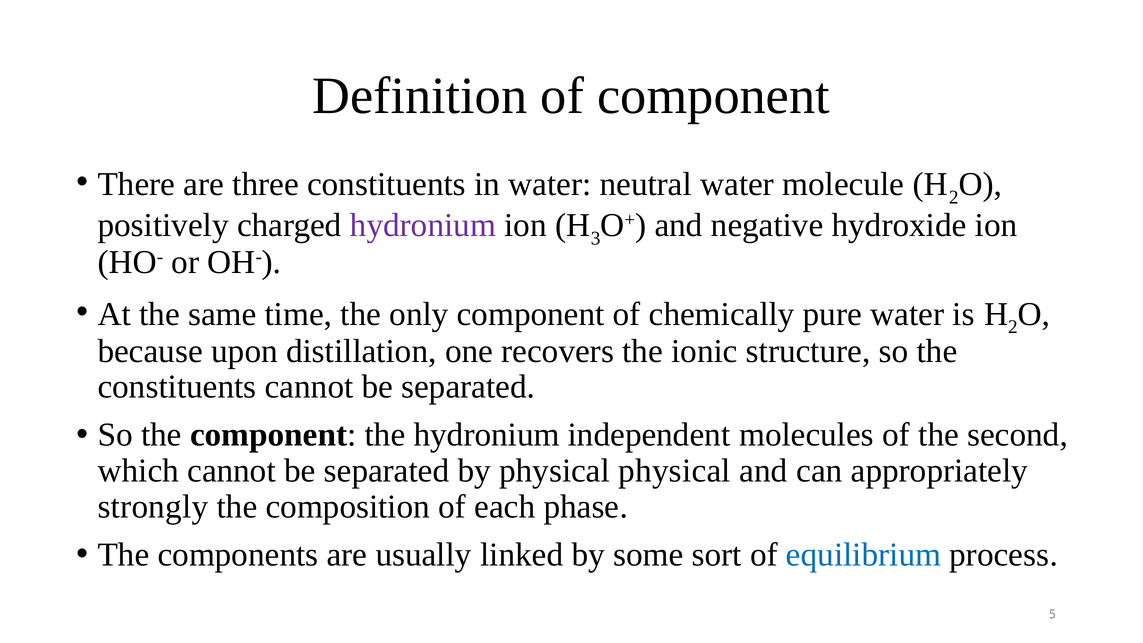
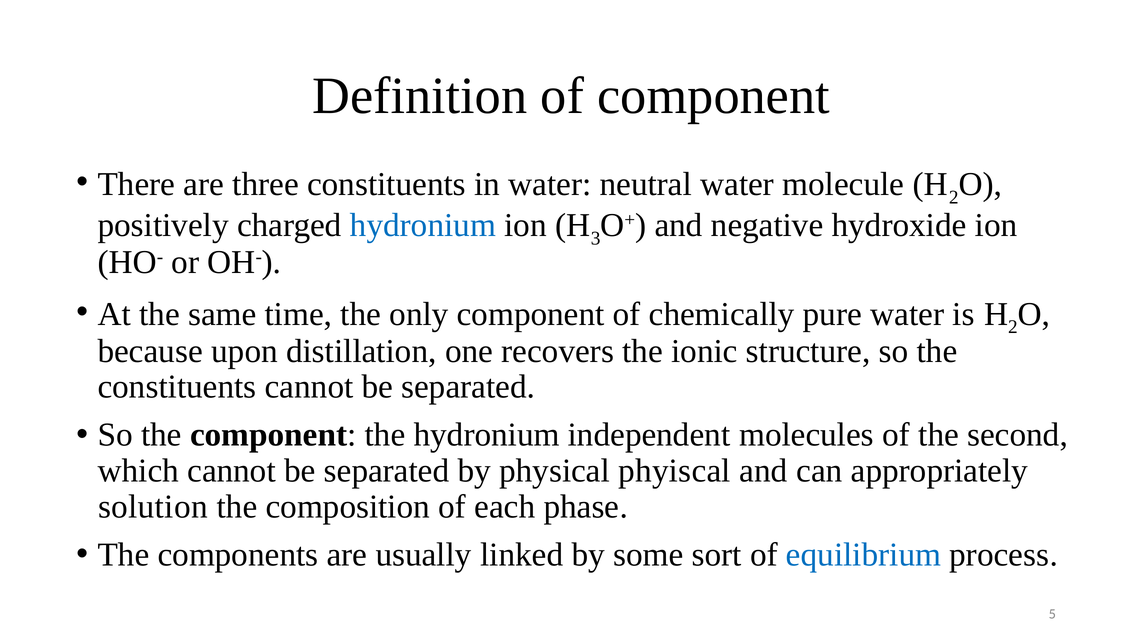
hydronium colour: purple -> blue (423, 225)
physical physical: physical -> phyiscal (675, 471)
strongly: strongly -> solution (153, 507)
